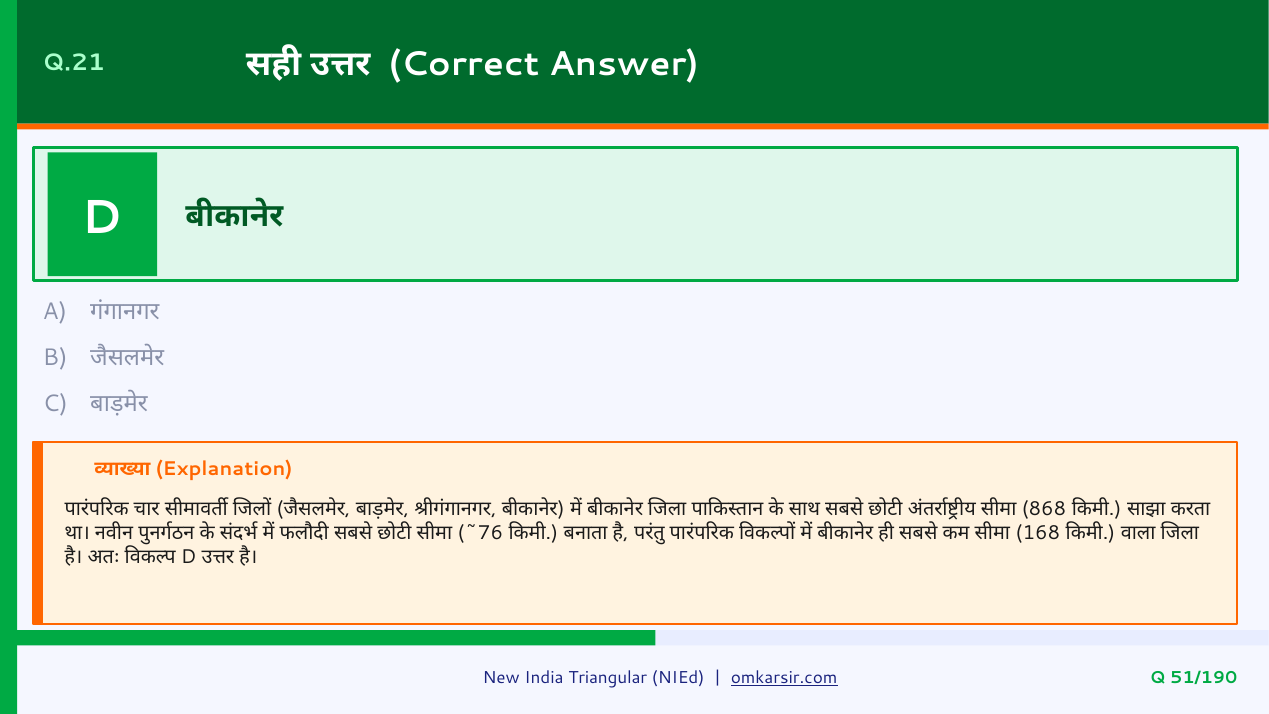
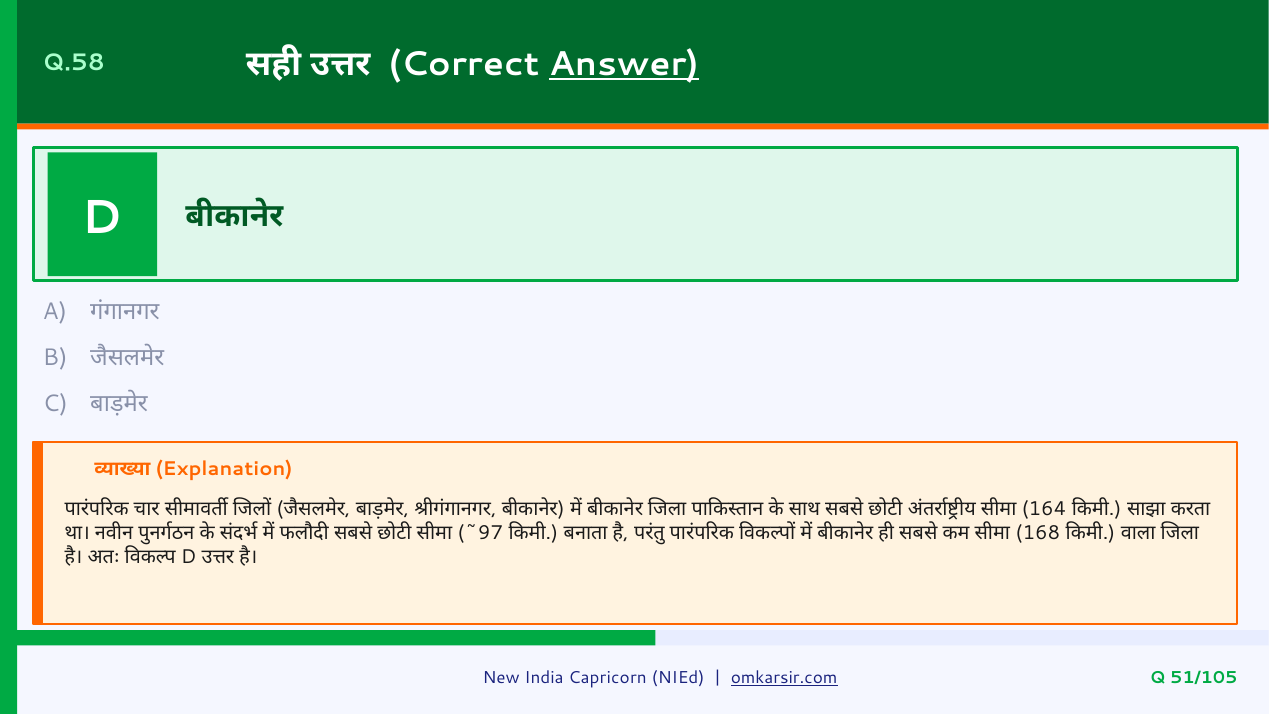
Q.21: Q.21 -> Q.58 (74, 63)
Answer underline: none -> present (624, 64)
868: 868 -> 164 (1044, 509)
~76: ~76 -> ~97 (480, 533)
Triangular: Triangular -> Capricorn (608, 678)
51/190: 51/190 -> 51/105 (1204, 678)
